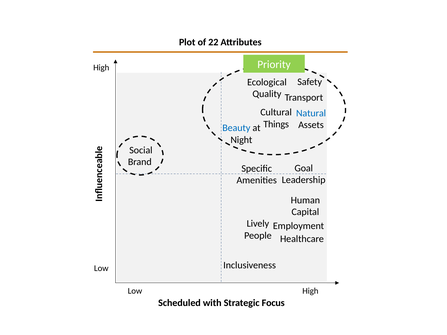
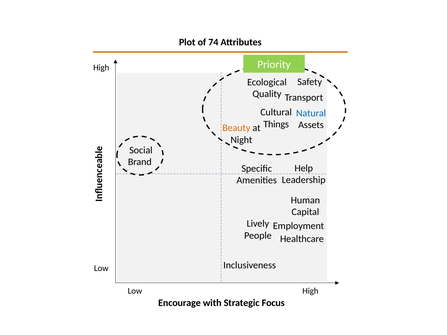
22: 22 -> 74 (213, 42)
Beauty colour: blue -> orange (236, 128)
Goal: Goal -> Help (304, 168)
Scheduled: Scheduled -> Encourage (180, 303)
